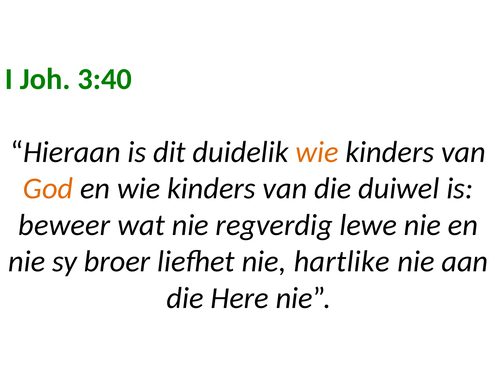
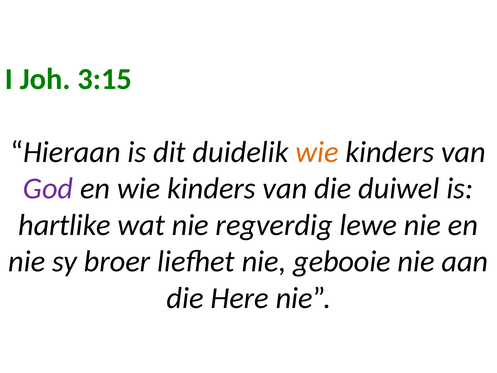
3:40: 3:40 -> 3:15 (105, 79)
God colour: orange -> purple (48, 188)
beweer: beweer -> hartlike (65, 225)
hartlike: hartlike -> gebooie (342, 261)
